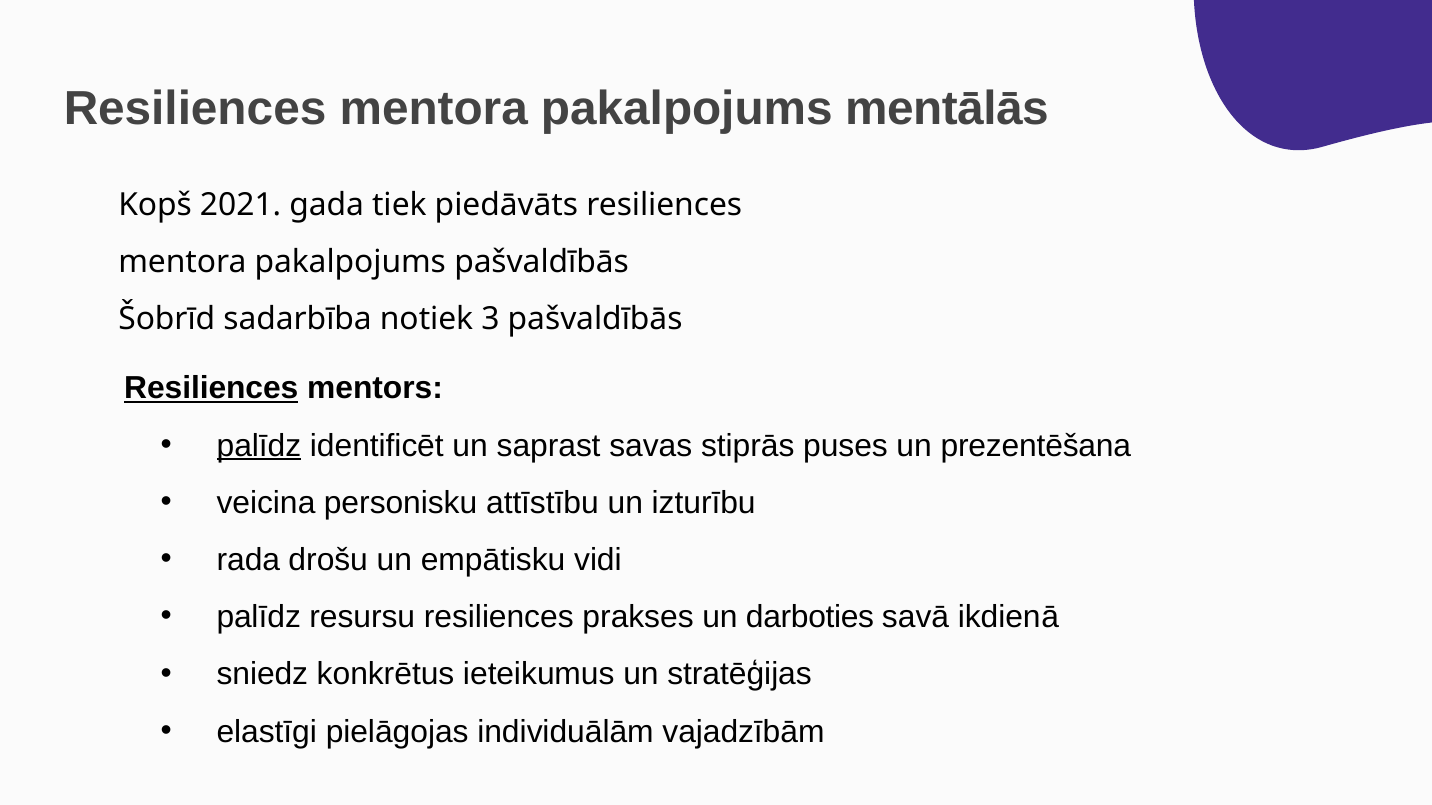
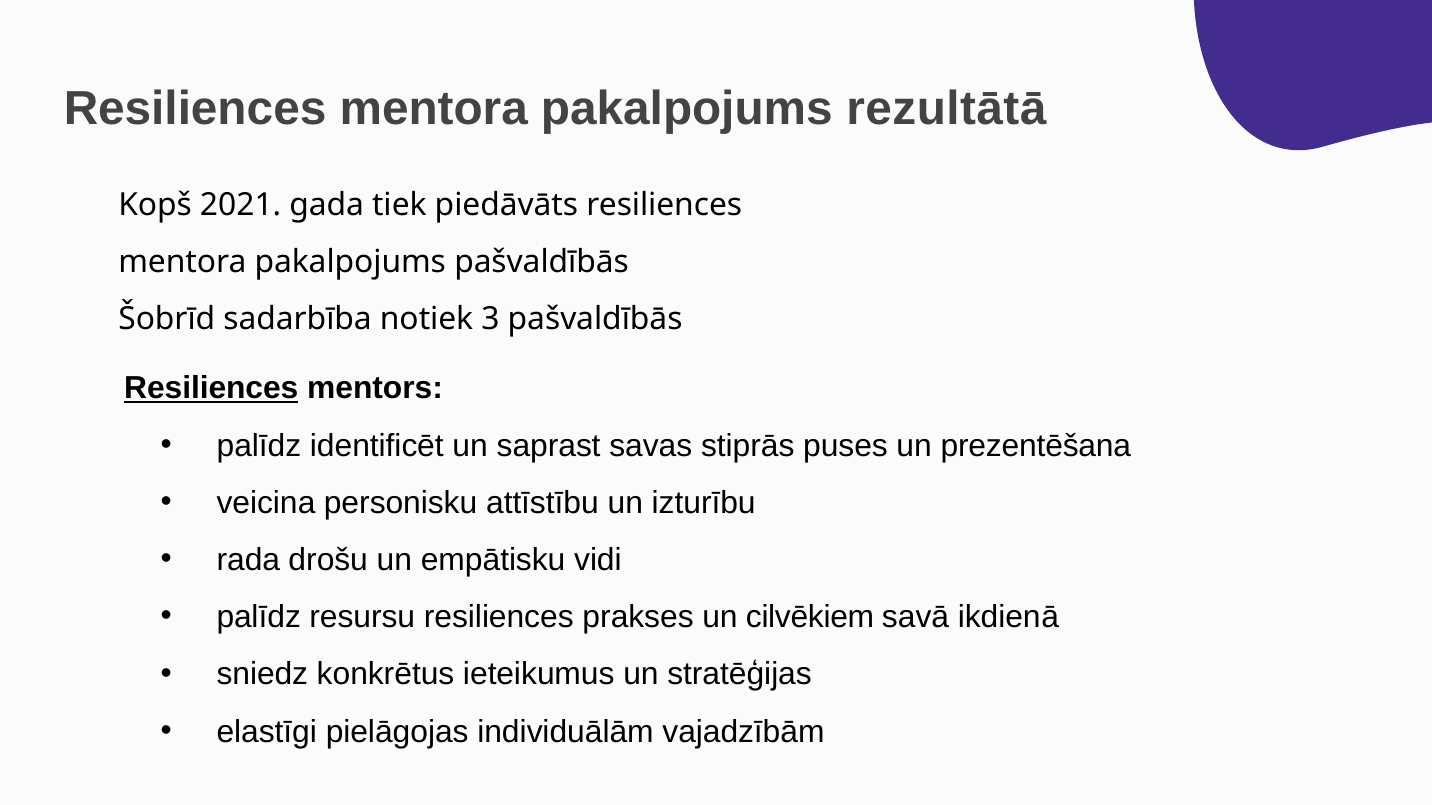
mentālās: mentālās -> rezultātā (946, 109)
palīdz underline: present -> none (259, 446)
darboties: darboties -> cilvēkiem (810, 618)
